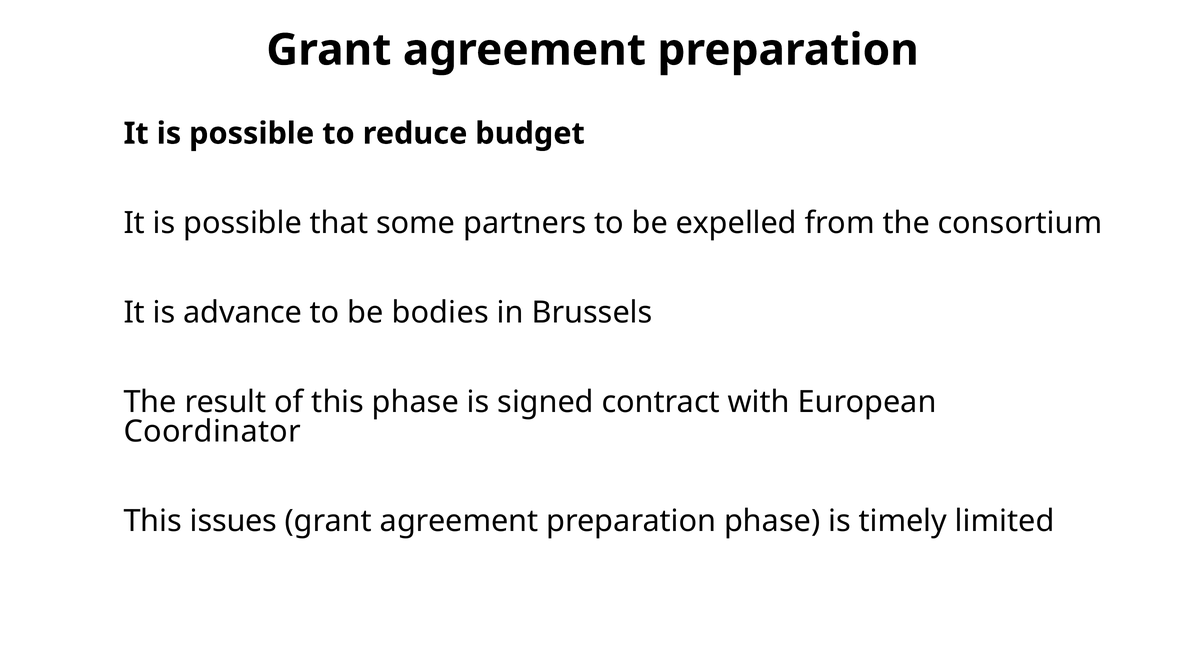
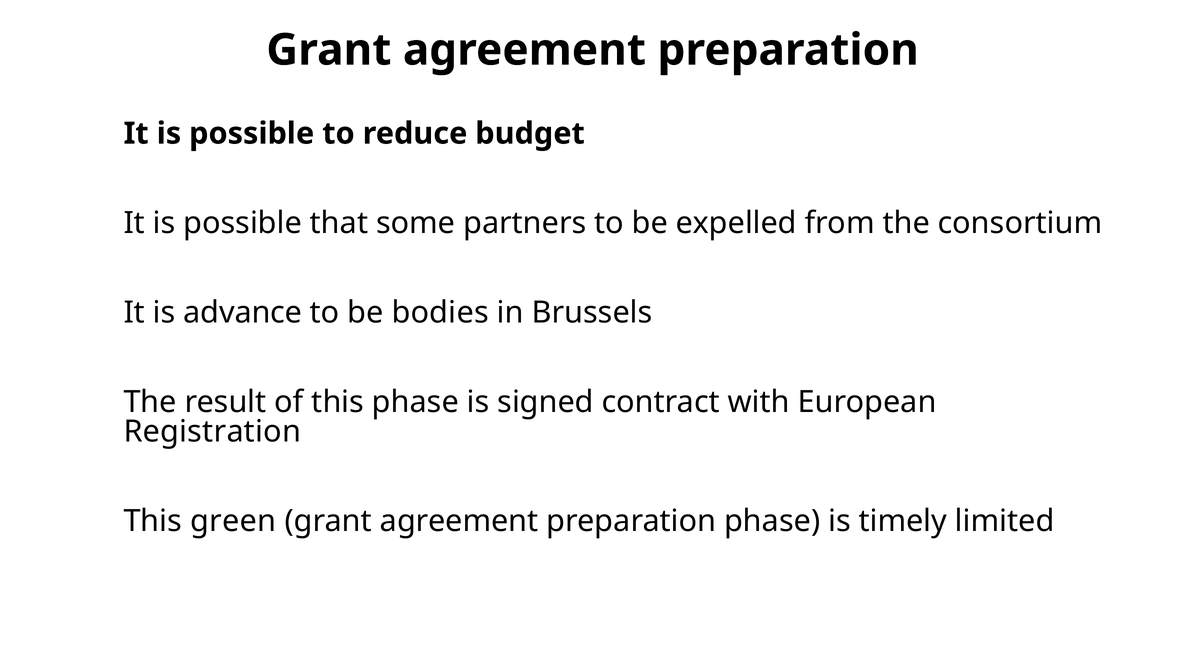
Coordinator: Coordinator -> Registration (212, 432)
issues: issues -> green (233, 521)
